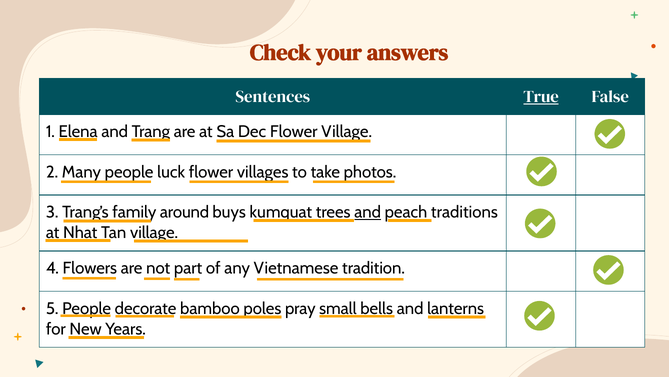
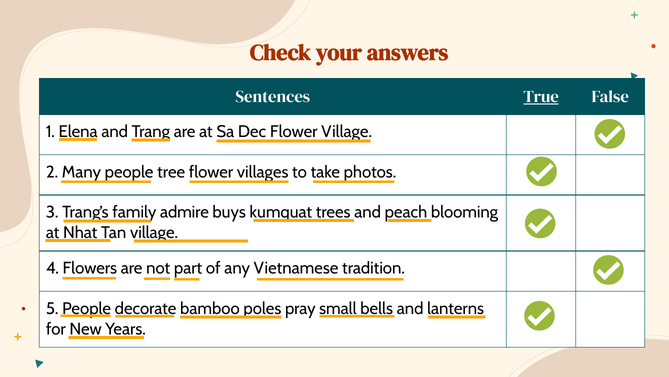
luck: luck -> tree (171, 172)
around: around -> admire (185, 212)
and underline: present -> none (368, 212)
traditions: traditions -> blooming (465, 212)
